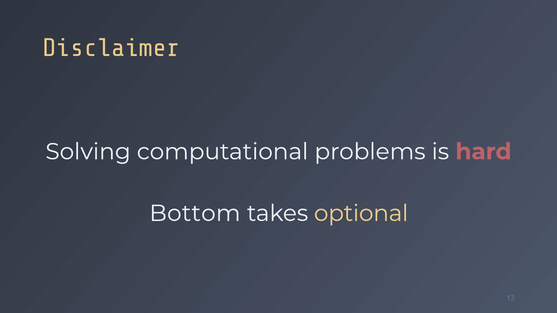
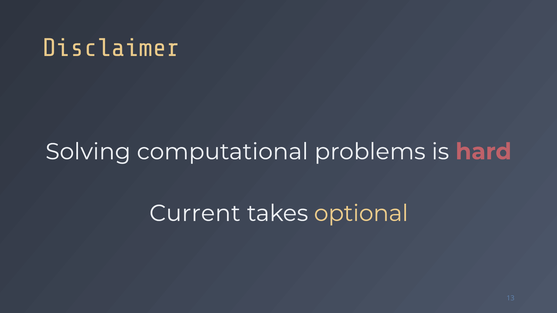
Bottom: Bottom -> Current (195, 213)
